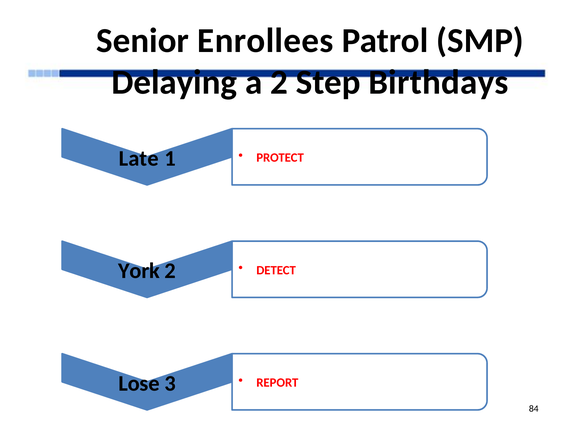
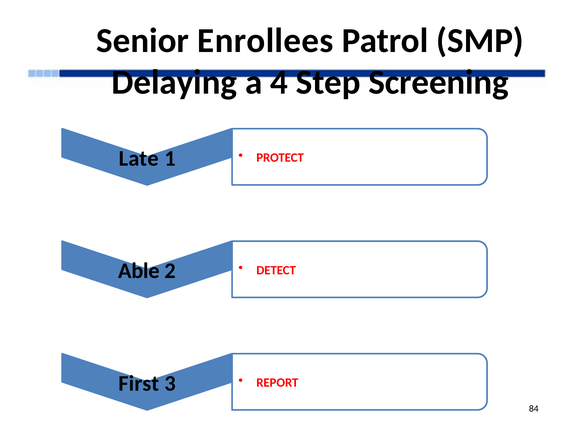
a 2: 2 -> 4 (279, 83)
Birthdays: Birthdays -> Screening (439, 83)
York: York -> Able (139, 271)
Lose: Lose -> First (139, 384)
